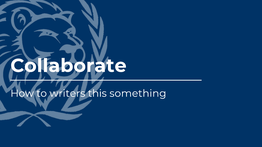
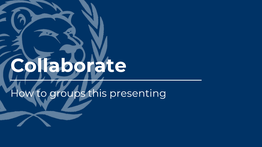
writers: writers -> groups (67, 94)
something: something -> presenting (138, 94)
